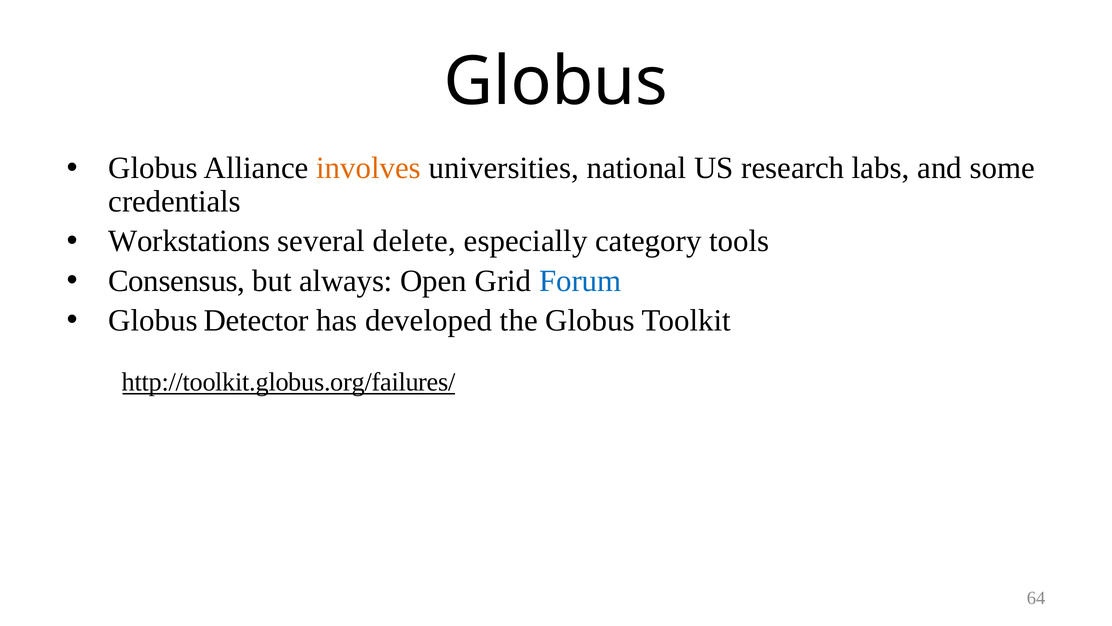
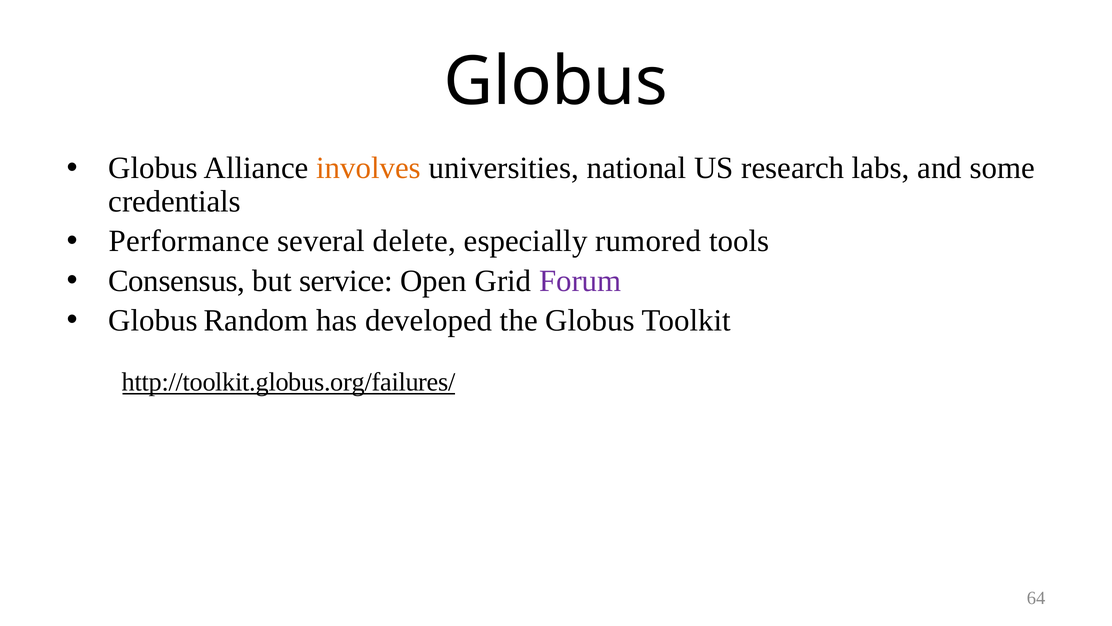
Workstations: Workstations -> Performance (189, 241)
category: category -> rumored (648, 241)
always: always -> service (346, 281)
Forum colour: blue -> purple (580, 281)
Detector: Detector -> Random (256, 320)
